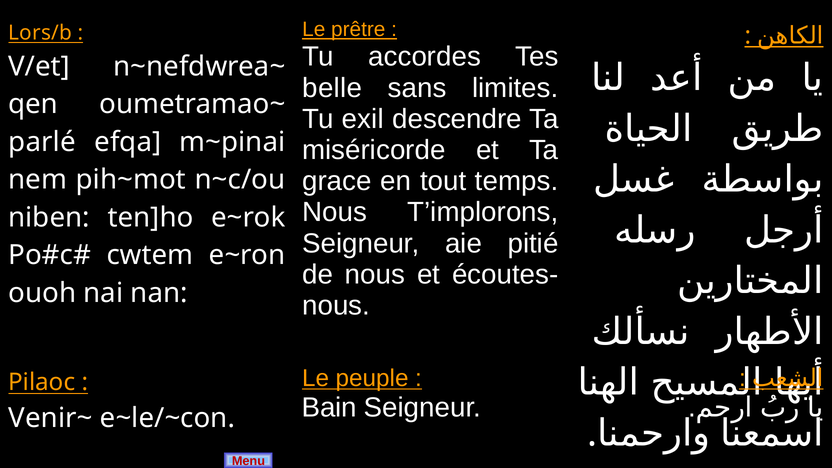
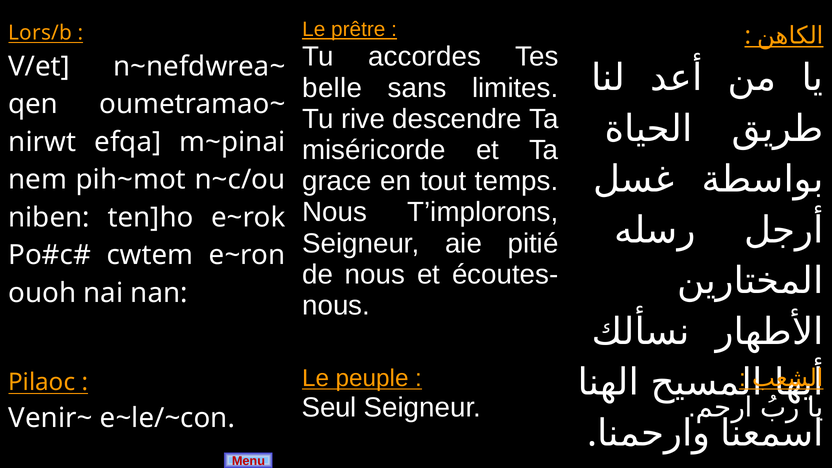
exil: exil -> rive (363, 119)
parlé: parlé -> nirwt (42, 142)
Bain: Bain -> Seul (329, 408)
